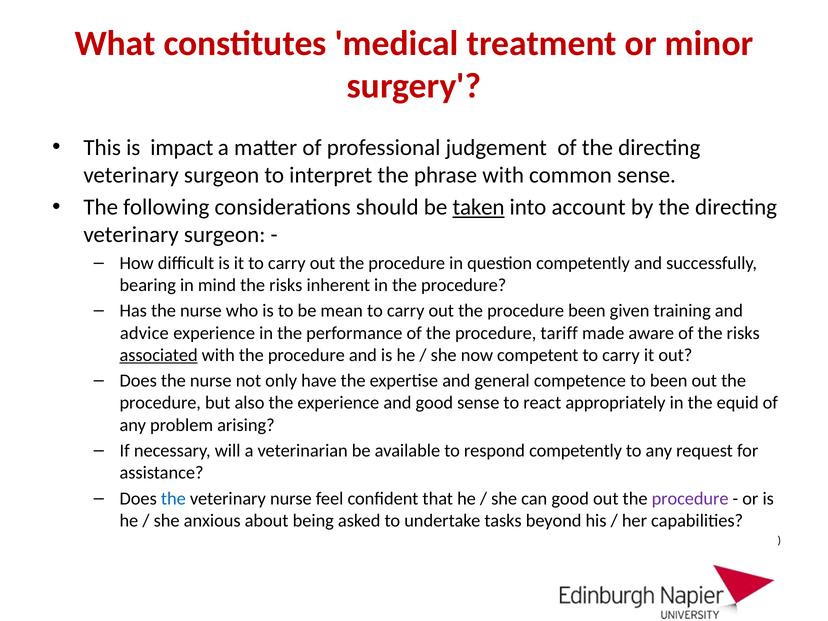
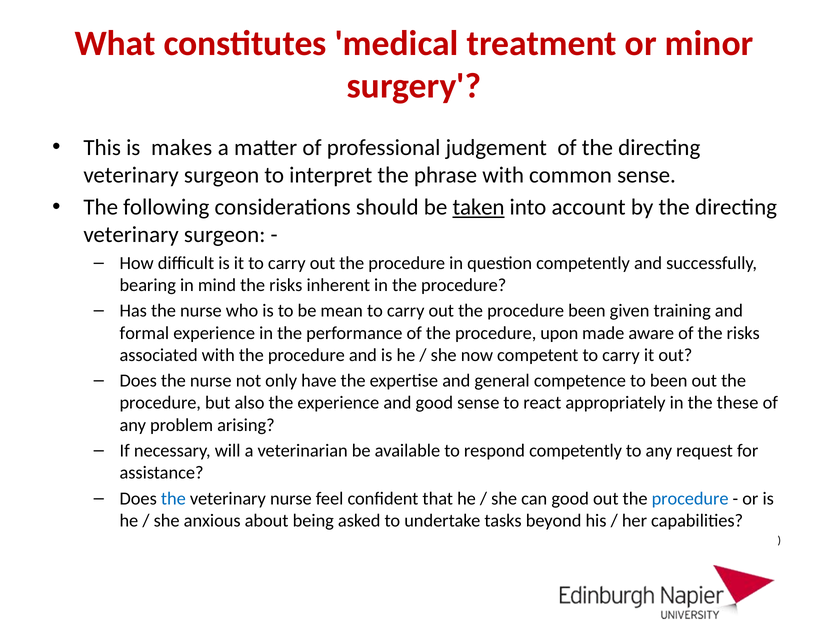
impact: impact -> makes (182, 147)
advice: advice -> formal (144, 333)
tariff: tariff -> upon (559, 333)
associated underline: present -> none (159, 355)
equid: equid -> these (738, 403)
procedure colour: purple -> blue (690, 499)
